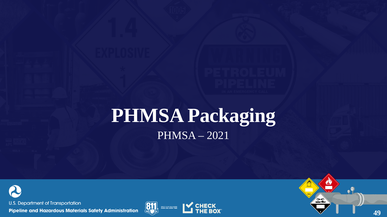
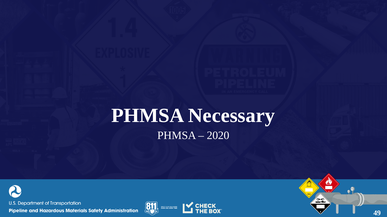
Packaging: Packaging -> Necessary (232, 116)
2021: 2021 -> 2020 (218, 136)
